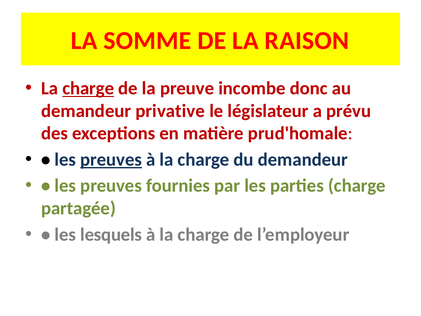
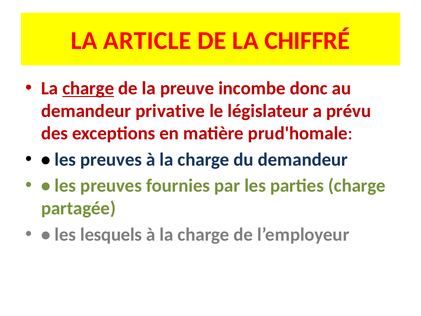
SOMME: SOMME -> ARTICLE (147, 41)
RAISON: RAISON -> CHIFFRÉ (307, 41)
preuves underline: present -> none (111, 159)
